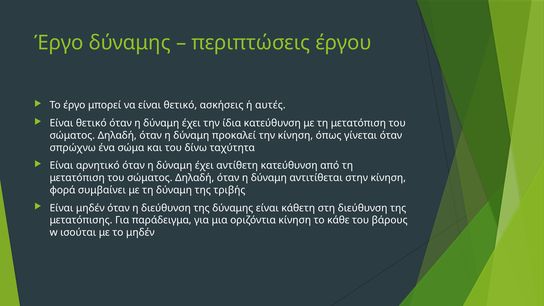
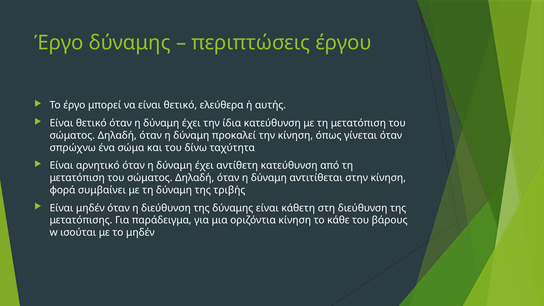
ασκήσεις: ασκήσεις -> ελεύθερα (222, 105)
αυτές: αυτές -> αυτής (270, 105)
